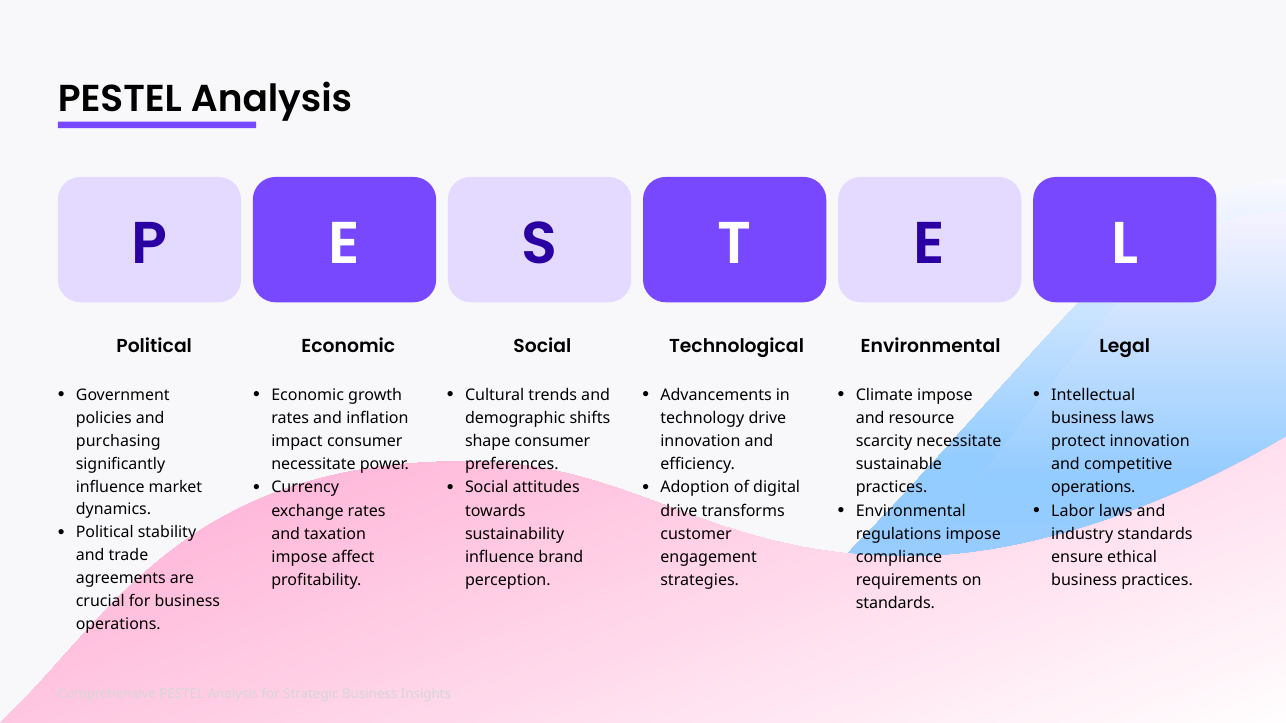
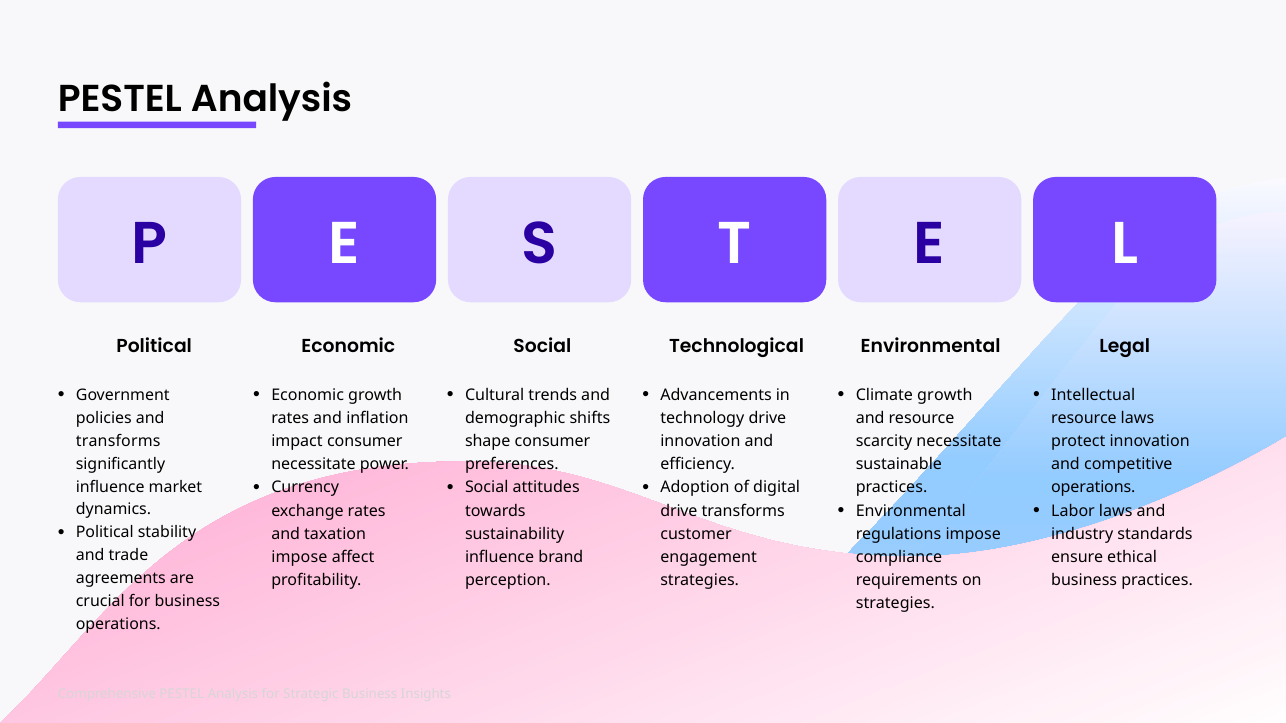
Climate impose: impose -> growth (945, 395)
business: business -> resource (1084, 419)
purchasing: purchasing -> transforms (118, 441)
standards: standards -> strategies (895, 604)
